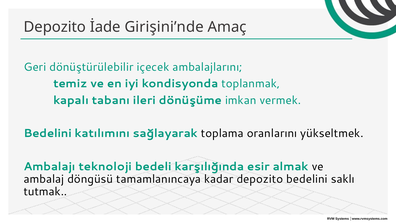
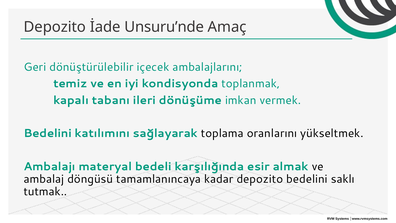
Girişini’nde: Girişini’nde -> Unsuru’nde (164, 27)
teknoloji: teknoloji -> materyal (105, 166)
